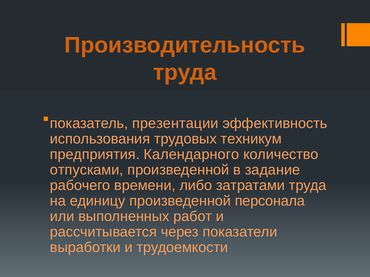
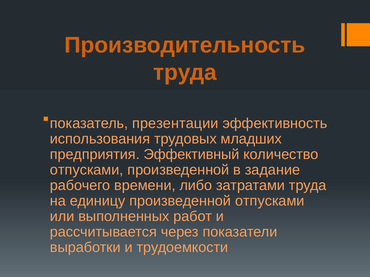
техникум: техникум -> младших (251, 139)
Календарного: Календарного -> Эффективный (192, 155)
произведенной персонала: персонала -> отпусками (270, 201)
